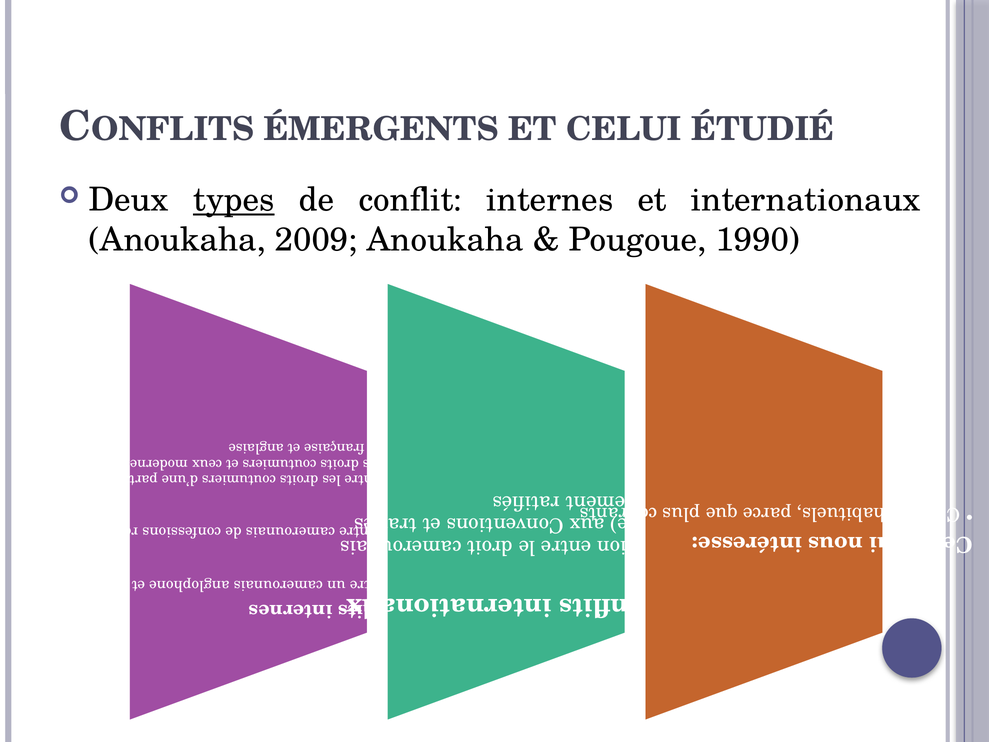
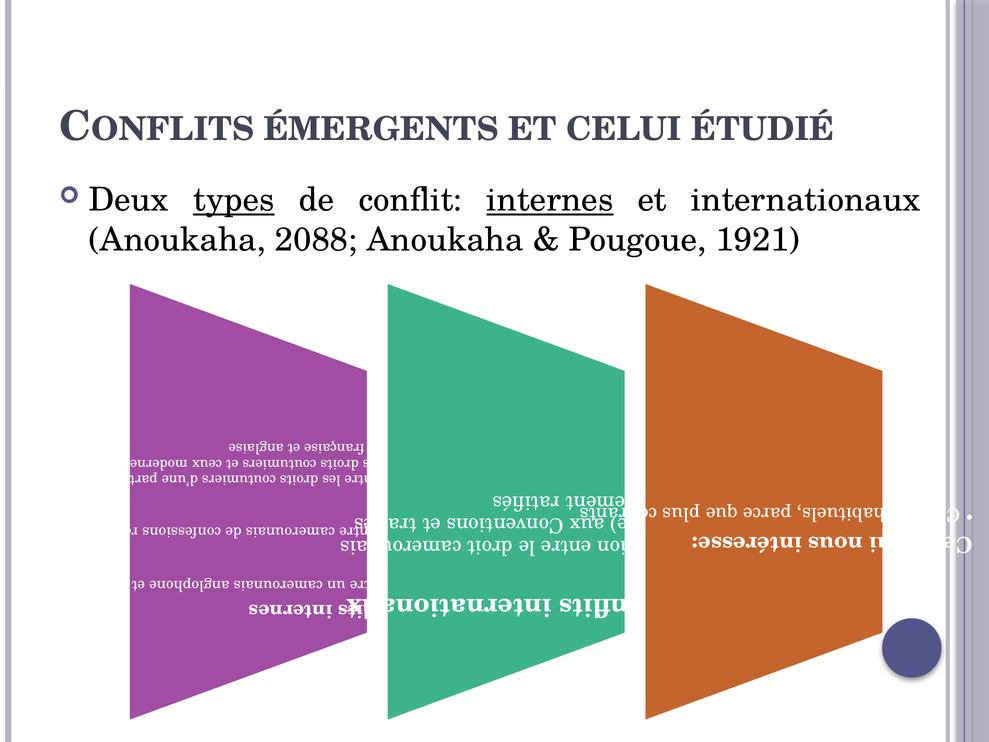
internes underline: none -> present (550, 200)
2009: 2009 -> 2088 (316, 240)
1990: 1990 -> 1921 (758, 240)
